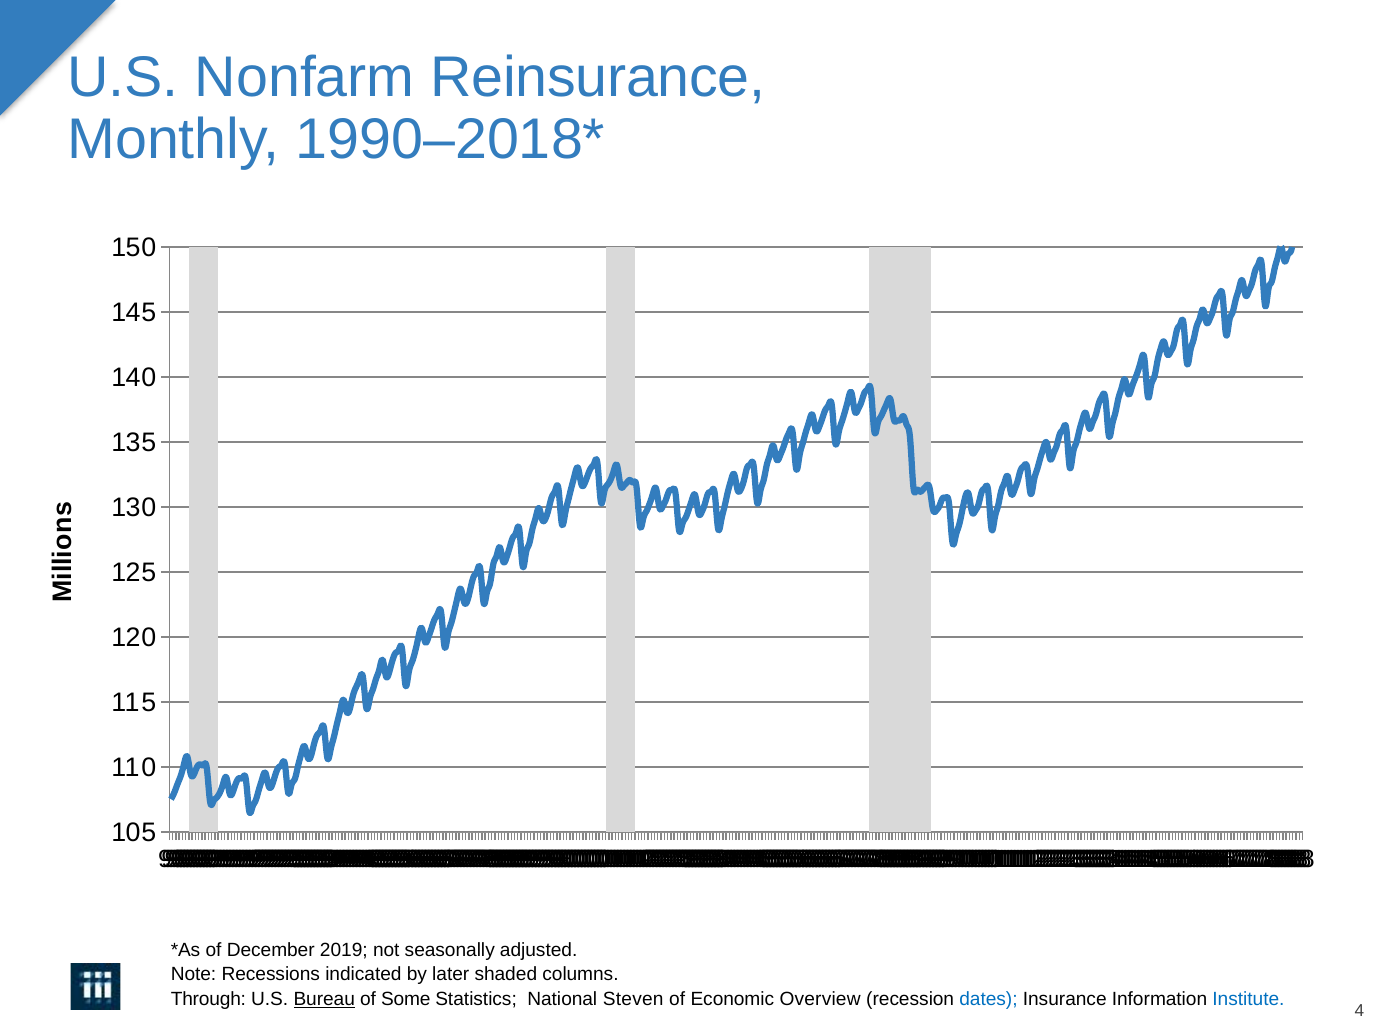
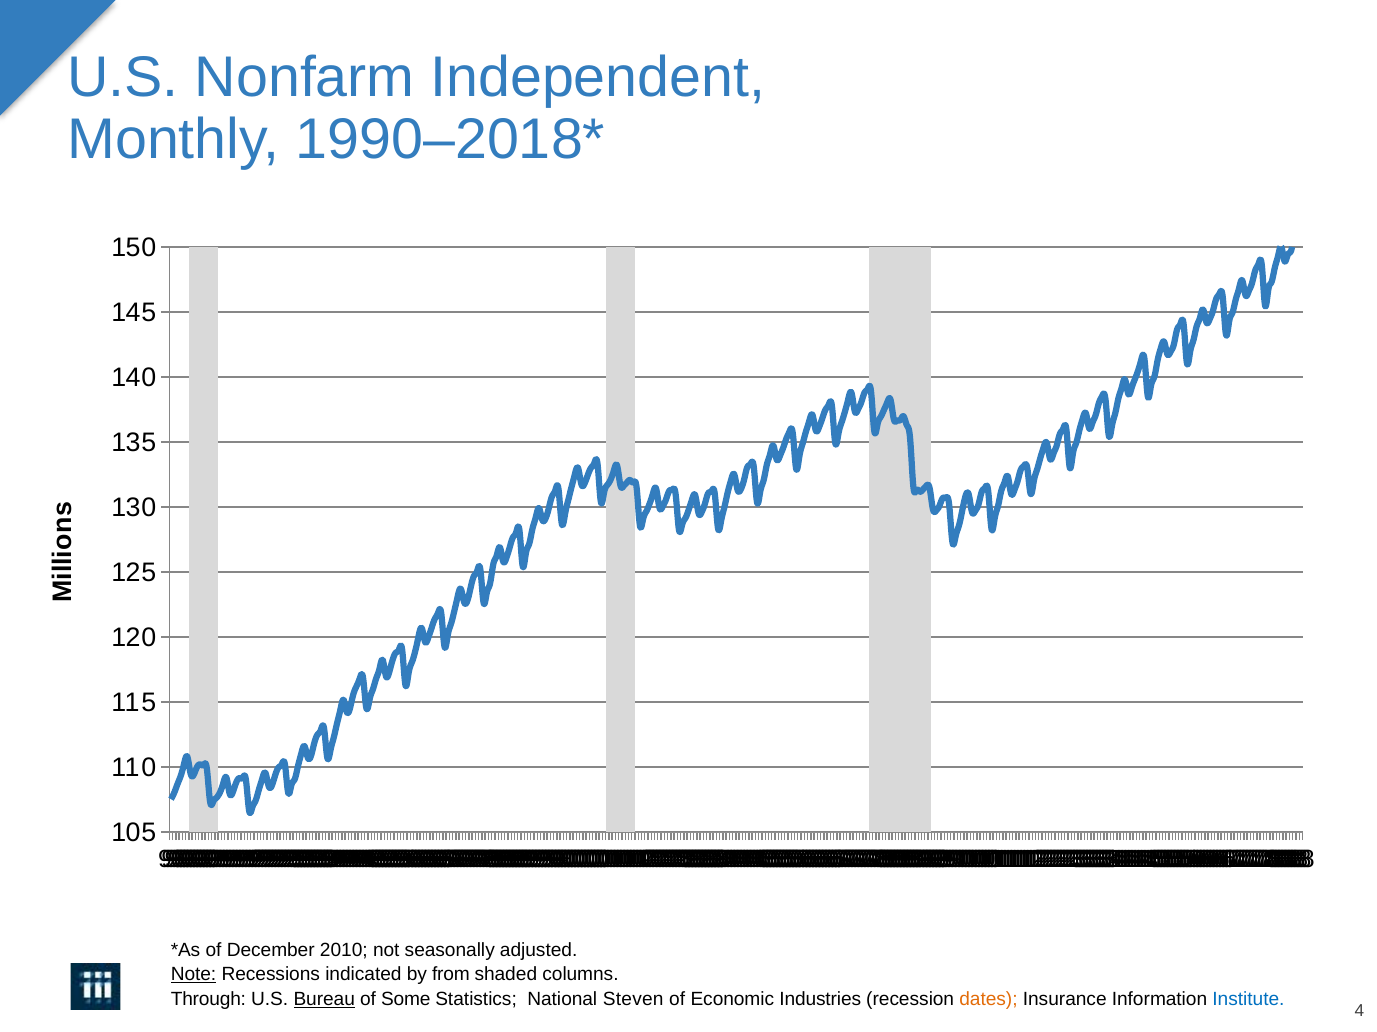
Reinsurance: Reinsurance -> Independent (598, 78)
2019: 2019 -> 2010 (344, 951)
Note underline: none -> present (194, 975)
later: later -> from (451, 975)
Overview: Overview -> Industries (820, 1000)
dates colour: blue -> orange (988, 1000)
